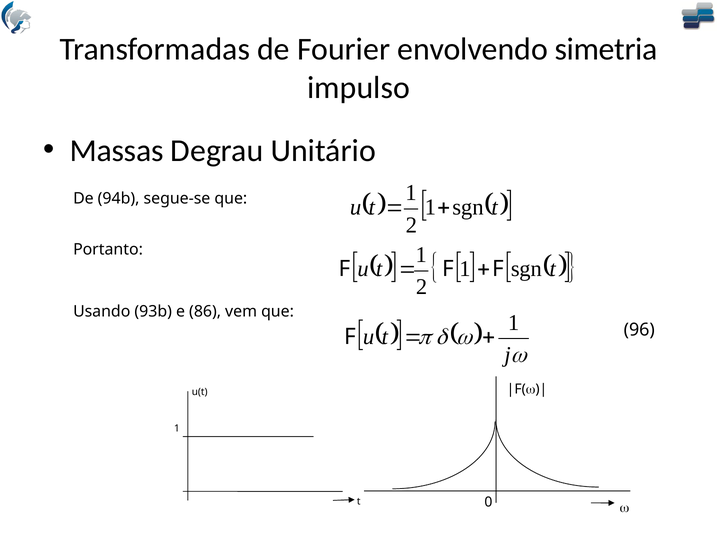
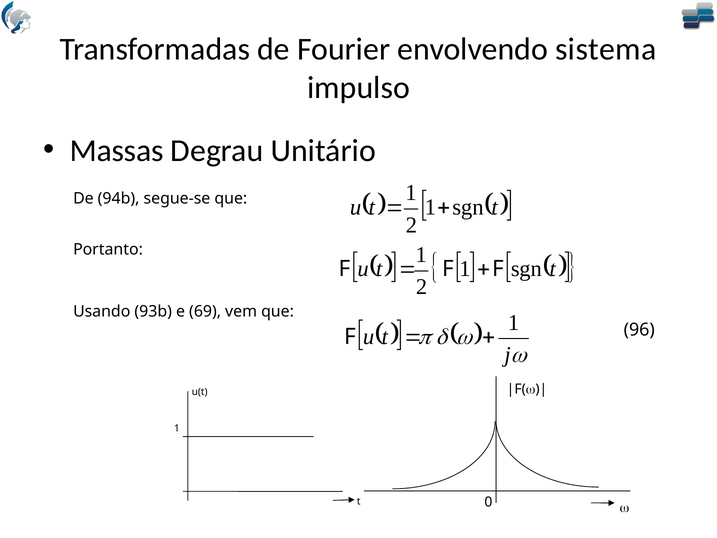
simetria: simetria -> sistema (606, 49)
86: 86 -> 69 (205, 311)
